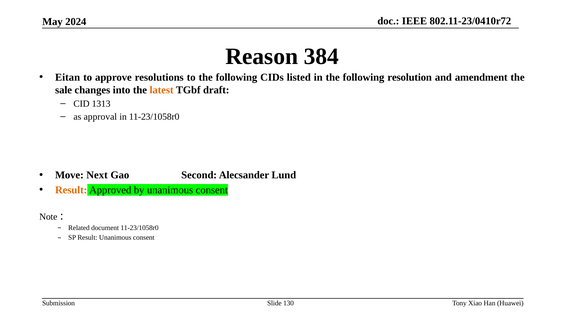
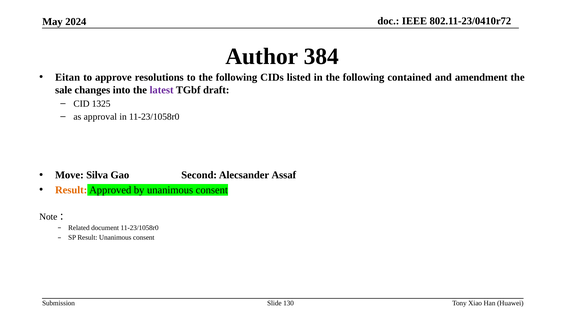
Reason: Reason -> Author (262, 56)
resolution: resolution -> contained (410, 77)
latest colour: orange -> purple (162, 90)
1313: 1313 -> 1325 (101, 104)
Next: Next -> Silva (97, 175)
Lund: Lund -> Assaf (284, 175)
